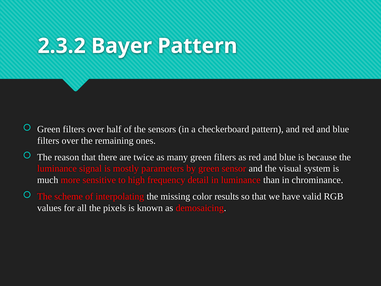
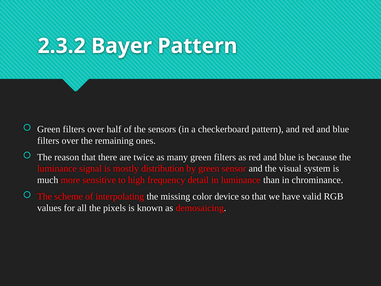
parameters: parameters -> distribution (163, 168)
results: results -> device (227, 196)
